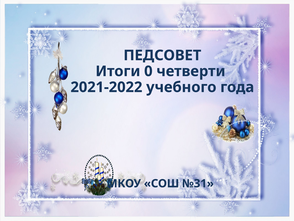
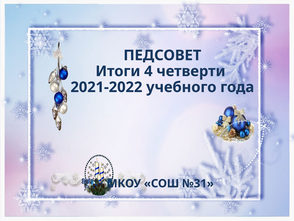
0: 0 -> 4 (148, 71)
